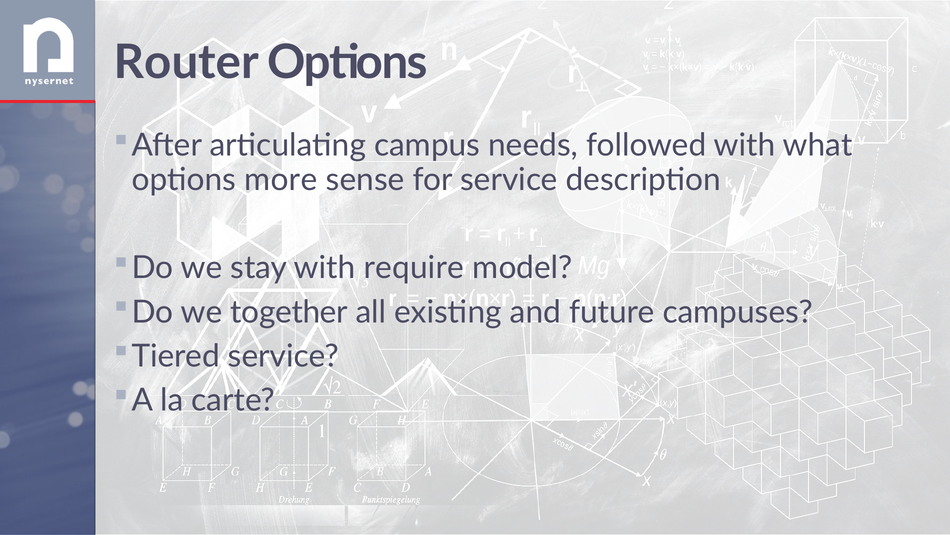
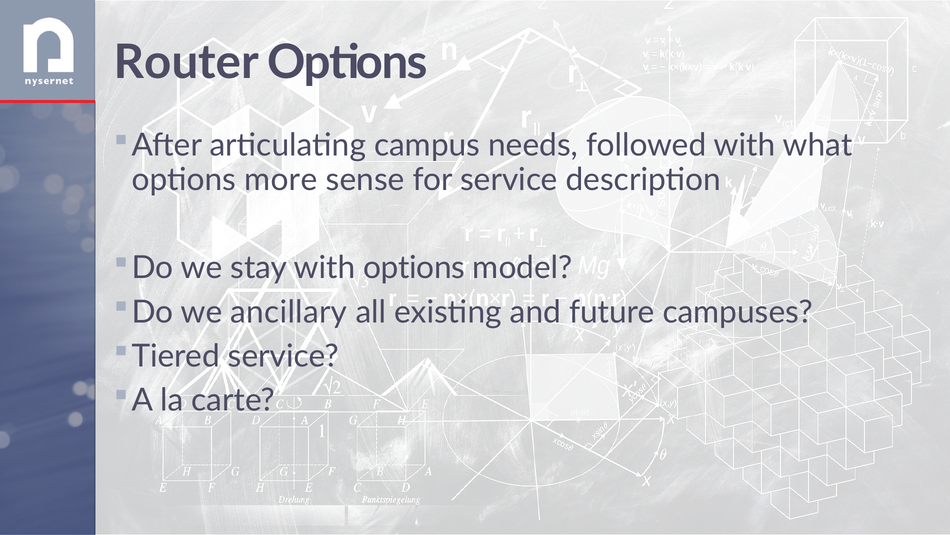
with require: require -> options (414, 268)
together: together -> ancillary (289, 312)
